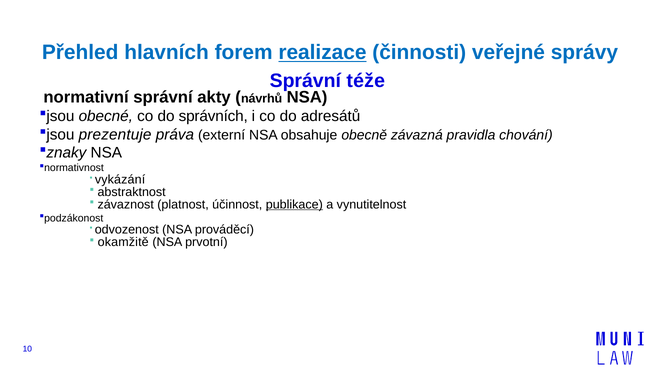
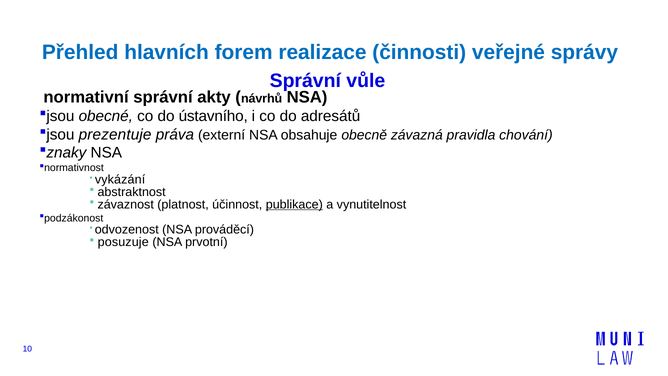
realizace underline: present -> none (322, 52)
téže: téže -> vůle (366, 81)
správních: správních -> ústavního (213, 116)
okamžitě: okamžitě -> posuzuje (123, 242)
